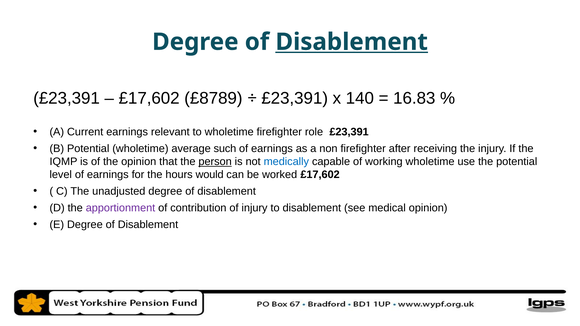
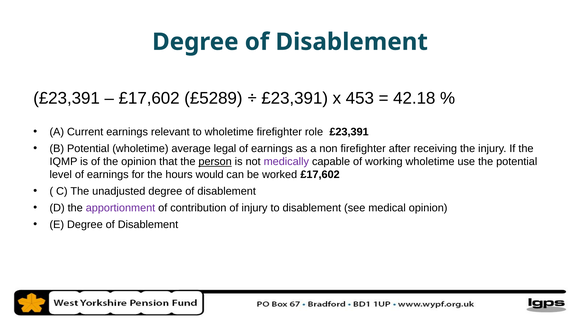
Disablement underline: present -> none (352, 42)
£8789: £8789 -> £5289 (213, 98)
140: 140 -> 453 (360, 98)
16.83: 16.83 -> 42.18 (414, 98)
such: such -> legal (225, 149)
medically colour: blue -> purple (286, 162)
